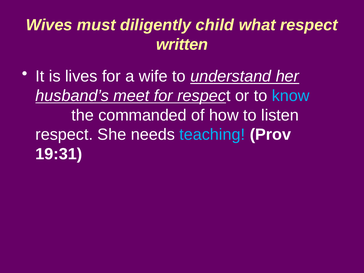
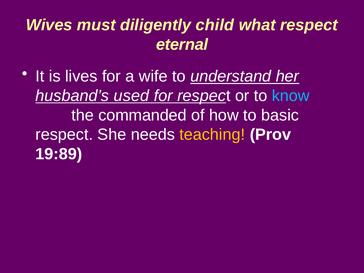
written: written -> eternal (182, 45)
meet: meet -> used (131, 96)
listen: listen -> basic (280, 115)
teaching colour: light blue -> yellow (212, 135)
19:31: 19:31 -> 19:89 (59, 154)
